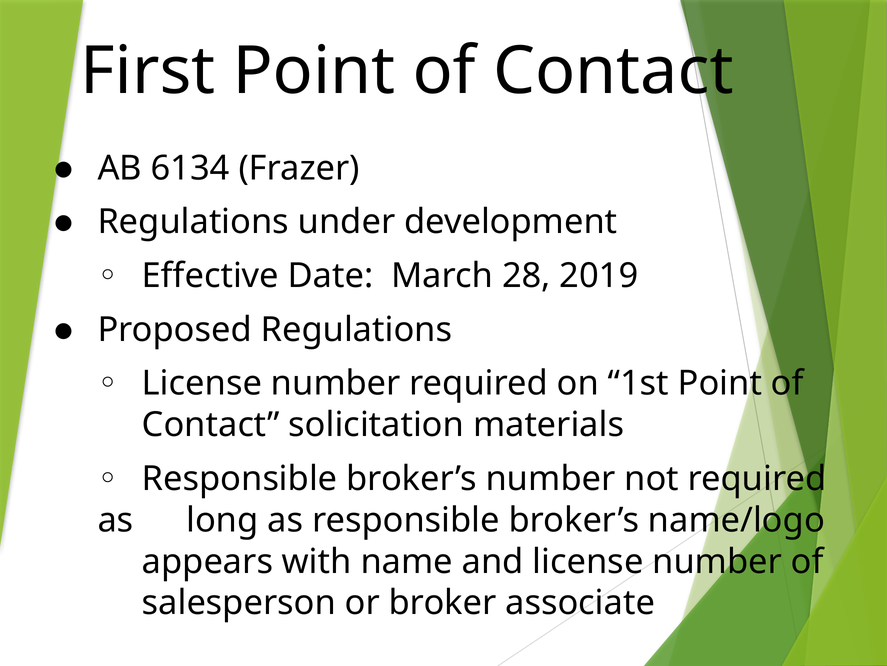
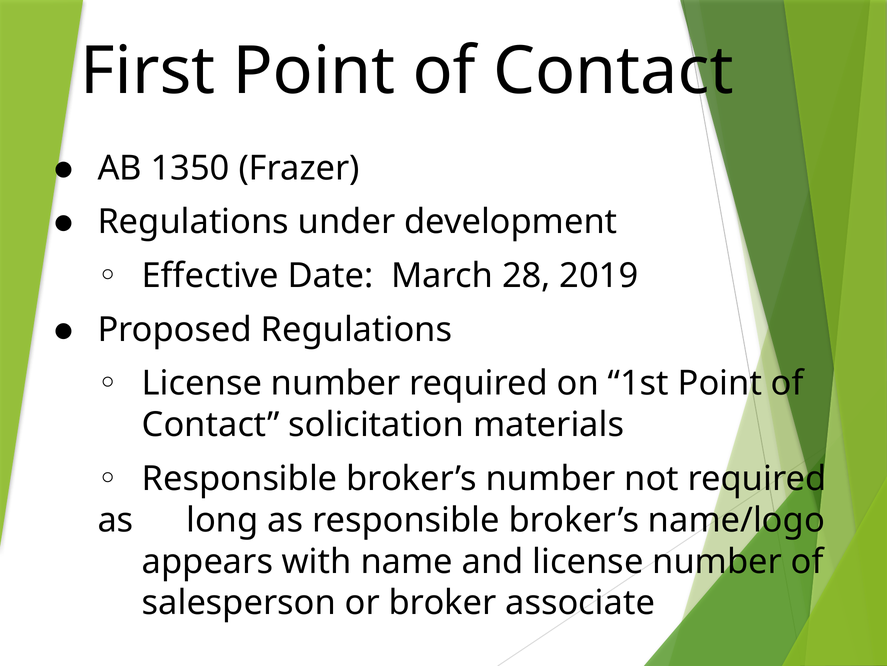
6134: 6134 -> 1350 (190, 168)
